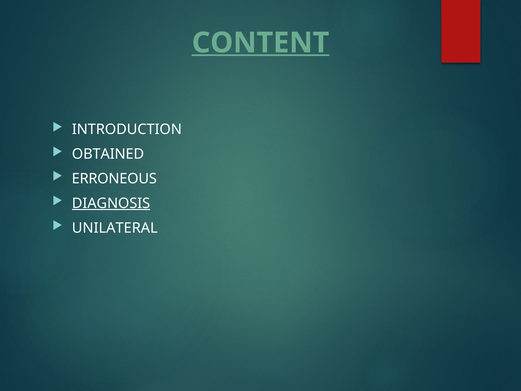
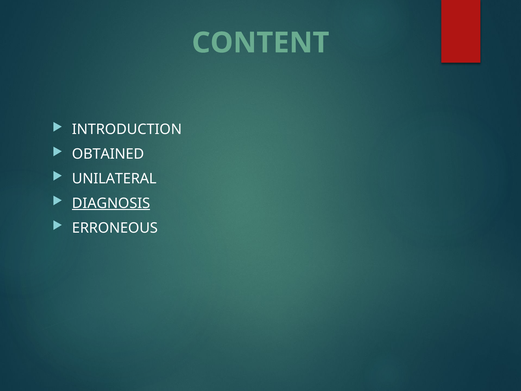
CONTENT underline: present -> none (261, 43)
ERRONEOUS: ERRONEOUS -> UNILATERAL (114, 179)
UNILATERAL: UNILATERAL -> ERRONEOUS (115, 228)
